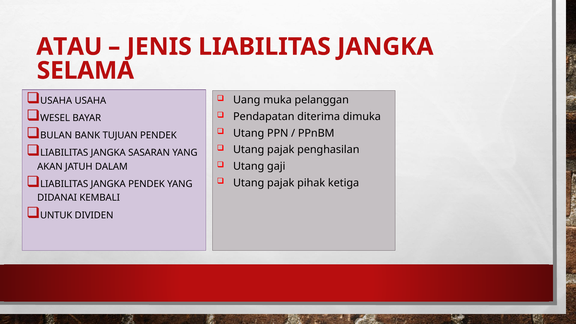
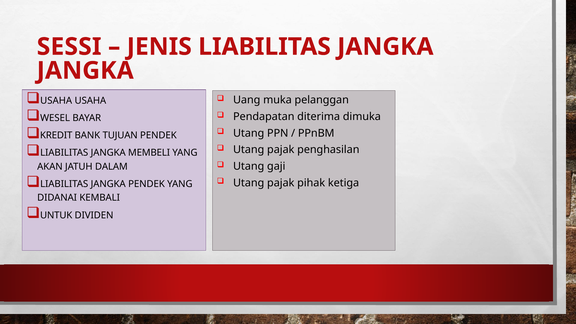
ATAU: ATAU -> SESSI (69, 47)
SELAMA: SELAMA -> JANGKA (85, 71)
BULAN: BULAN -> KREDIT (56, 135)
SASARAN: SASARAN -> MEMBELI (149, 153)
